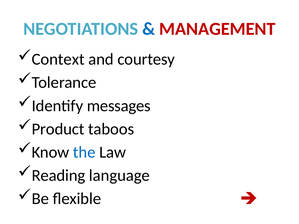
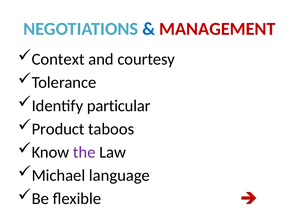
messages: messages -> particular (119, 106)
the colour: blue -> purple (84, 152)
Reading: Reading -> Michael (58, 176)
